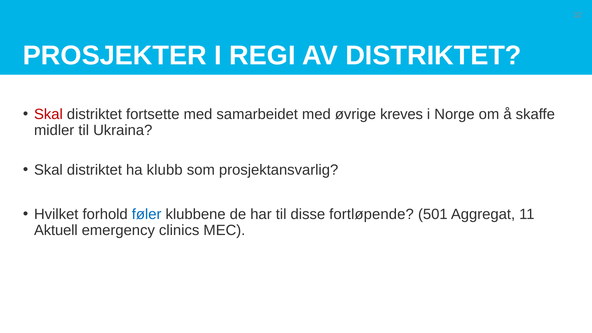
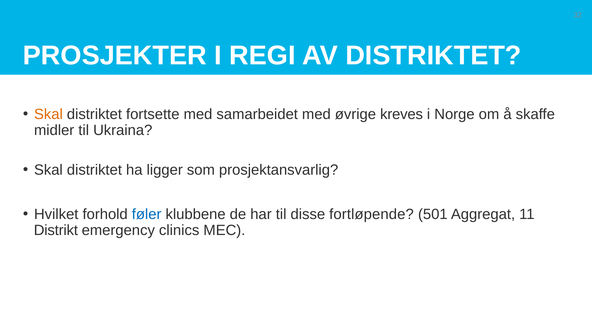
Skal colour: red -> orange (48, 114)
klubb: klubb -> ligger (165, 170)
Aktuell: Aktuell -> Distrikt (56, 230)
